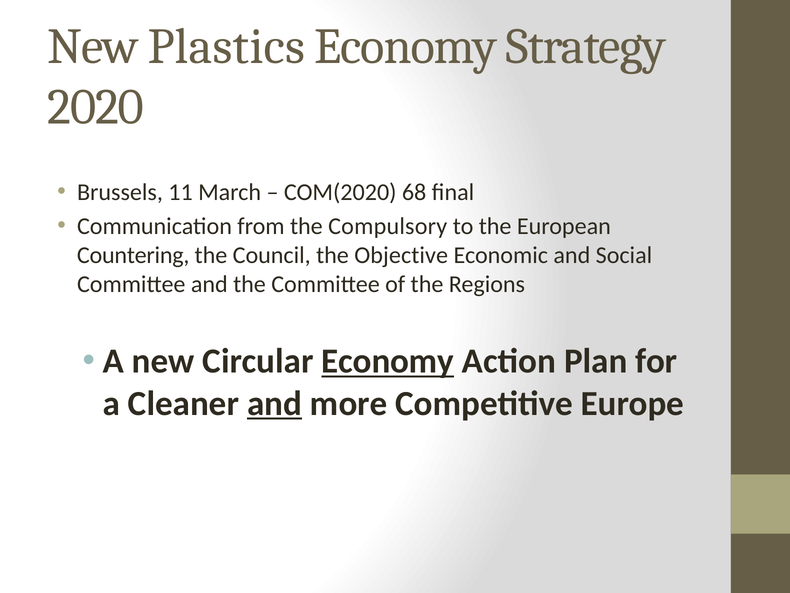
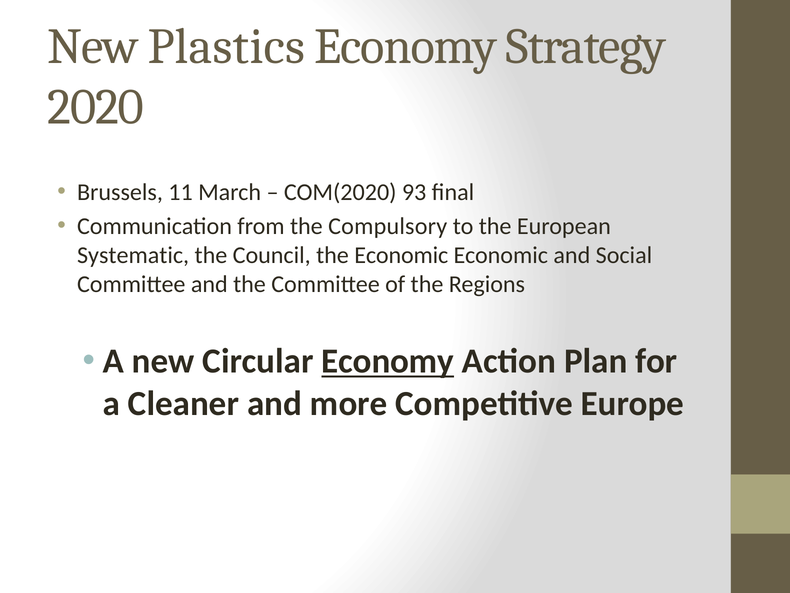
68: 68 -> 93 (414, 192)
Countering: Countering -> Systematic (133, 255)
the Objective: Objective -> Economic (401, 255)
and underline: present -> none (275, 403)
